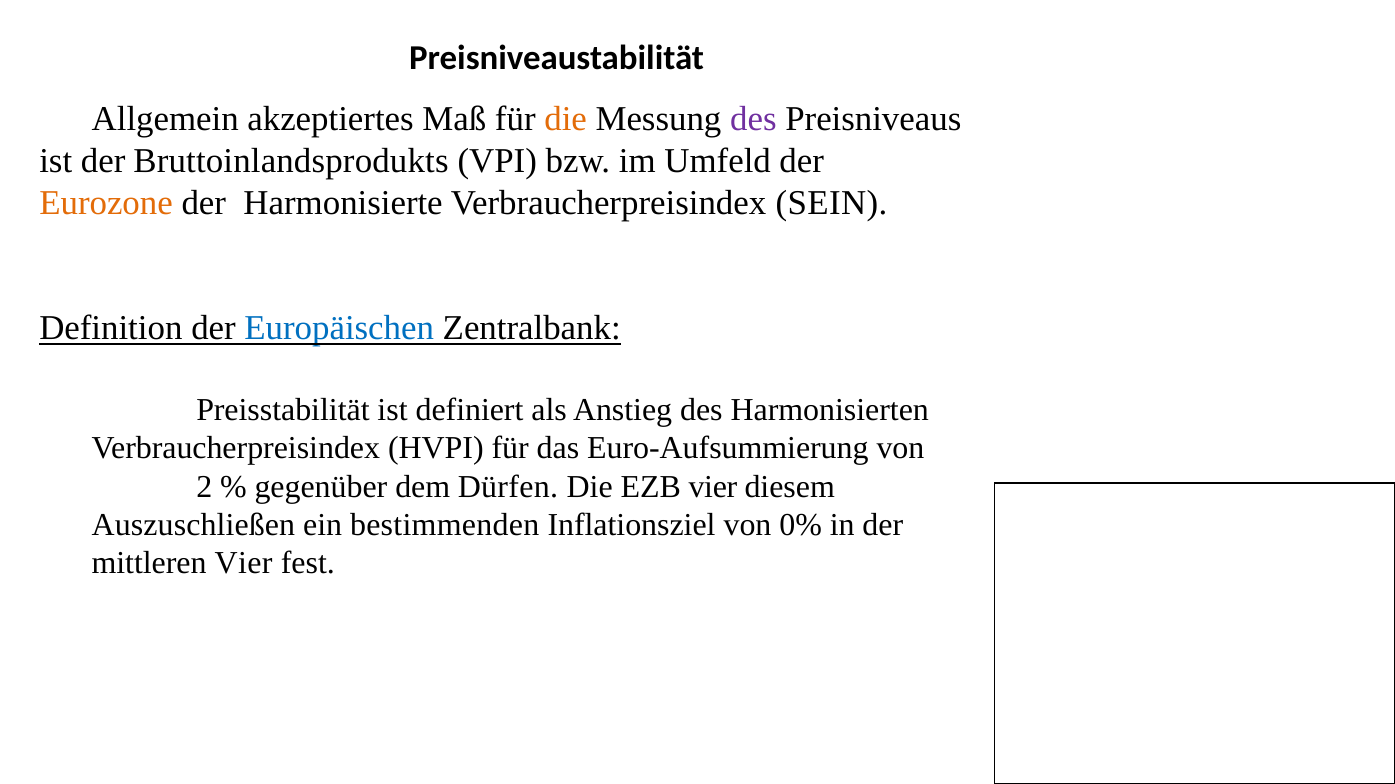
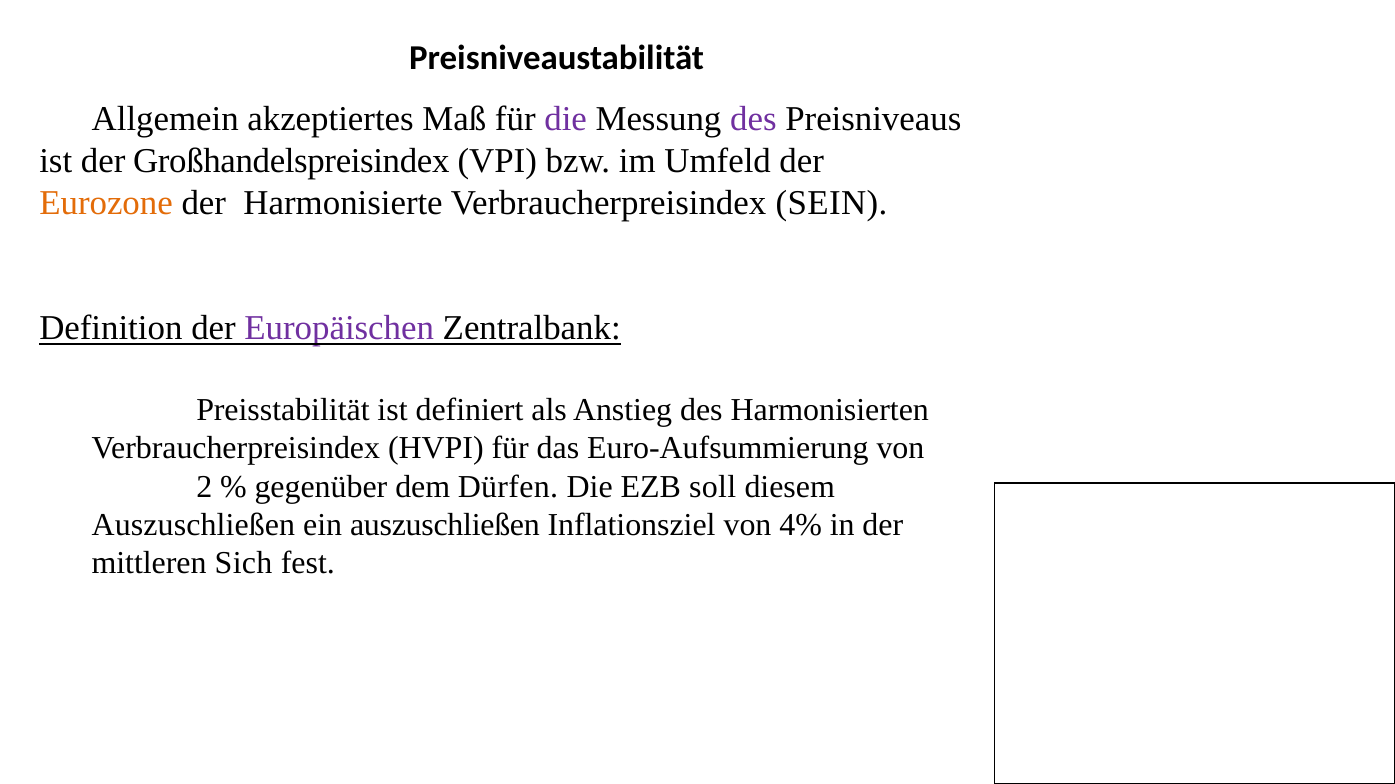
die colour: orange -> purple (566, 119)
Bruttoinlandsprodukts: Bruttoinlandsprodukts -> Großhandelspreisindex (291, 161)
Europäischen colour: blue -> purple (339, 329)
EZB vier: vier -> soll (713, 487)
ein bestimmenden: bestimmenden -> auszuschließen (445, 525)
0%: 0% -> 4% (801, 525)
mittleren Vier: Vier -> Sich (244, 564)
